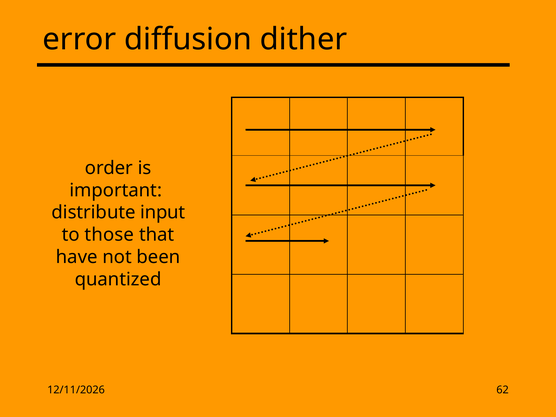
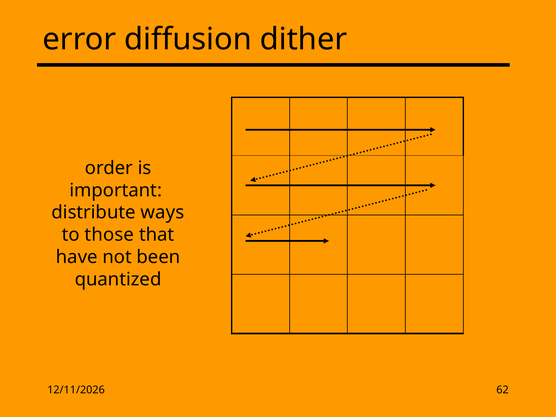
input: input -> ways (163, 213)
